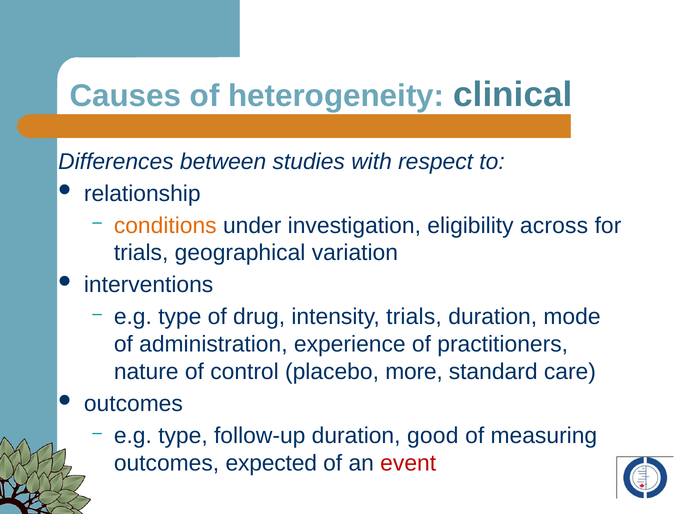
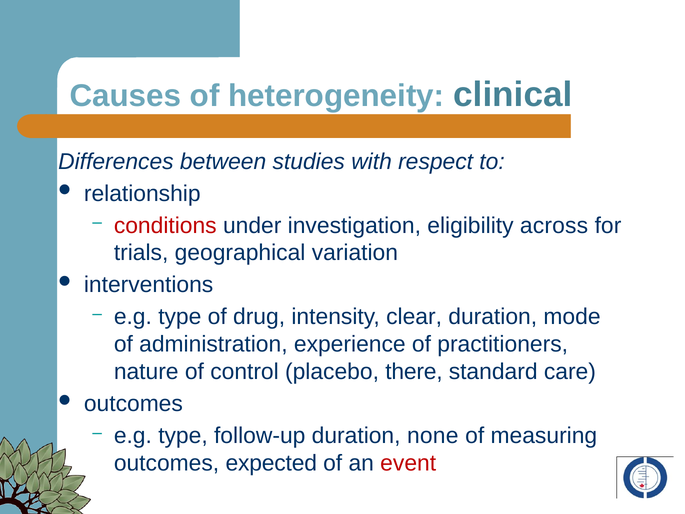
conditions colour: orange -> red (165, 225)
intensity trials: trials -> clear (414, 317)
more: more -> there (414, 371)
good: good -> none (433, 435)
